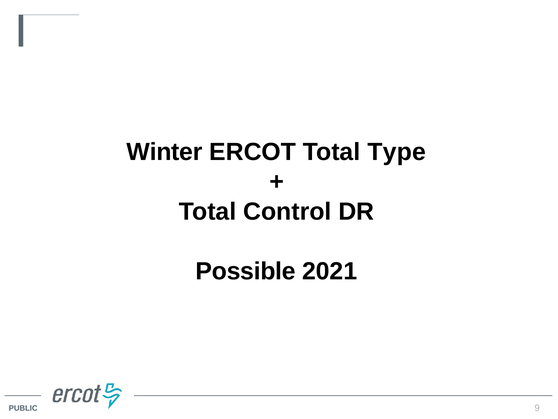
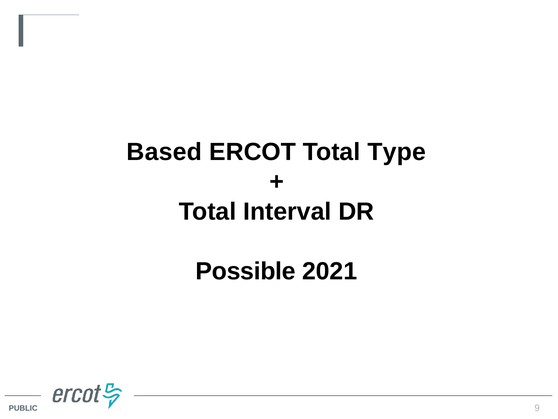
Winter: Winter -> Based (164, 152)
Control: Control -> Interval (287, 211)
